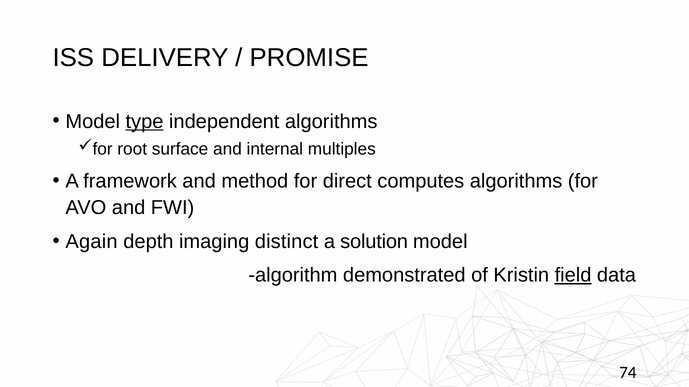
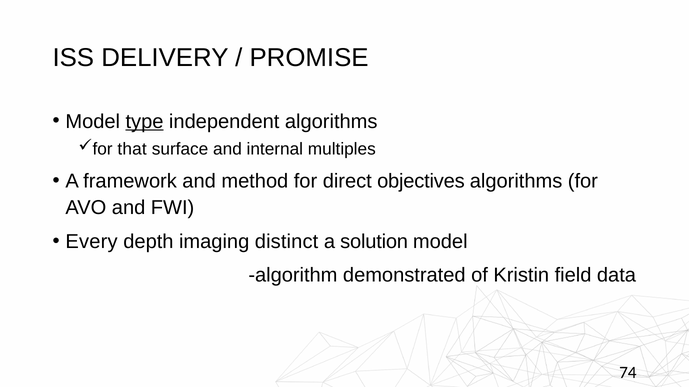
root: root -> that (132, 149)
computes: computes -> objectives (421, 182)
Again: Again -> Every (92, 242)
field underline: present -> none (573, 276)
